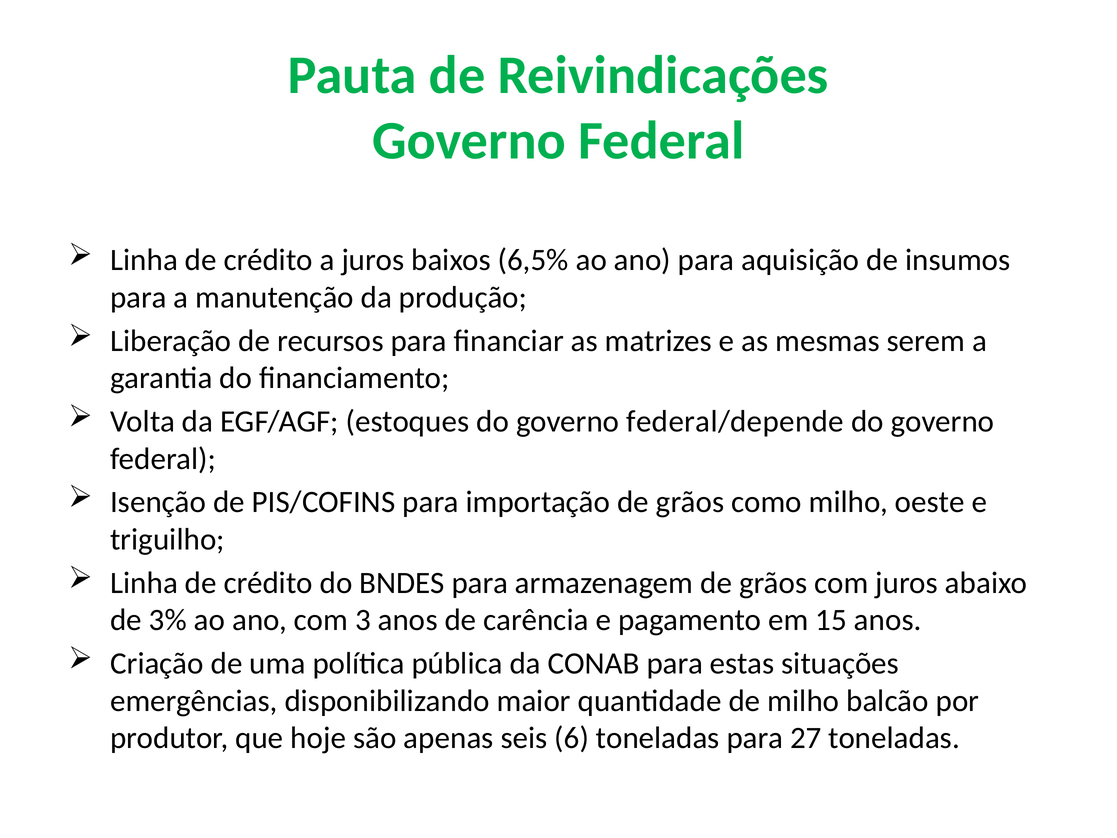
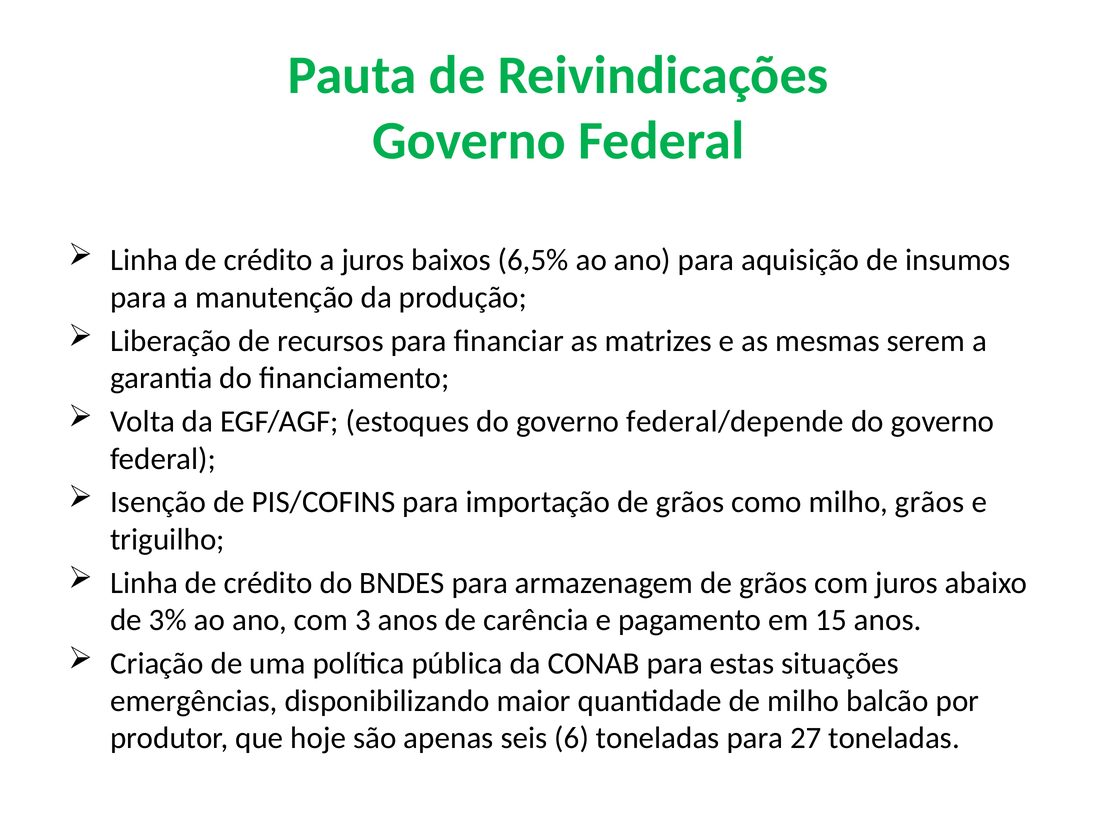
milho oeste: oeste -> grãos (930, 502)
